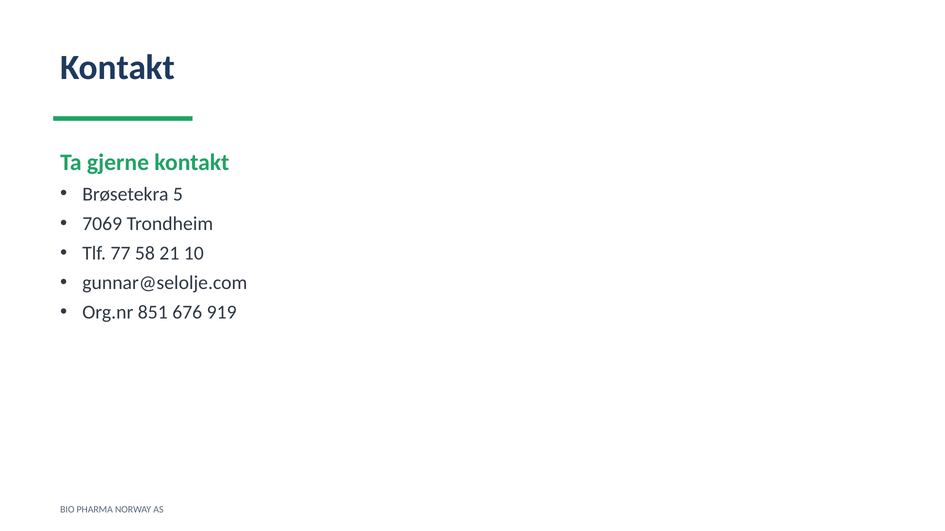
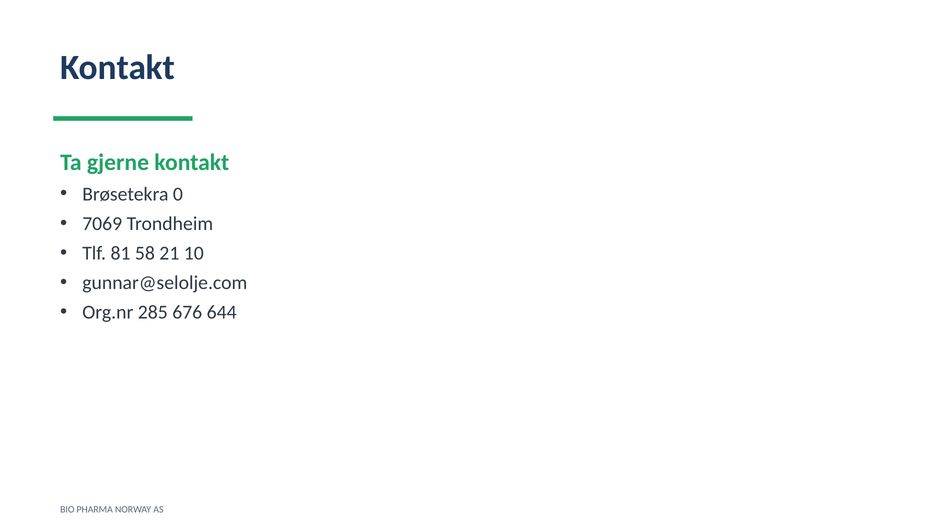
5: 5 -> 0 (178, 194)
77: 77 -> 81 (121, 253)
851: 851 -> 285 (153, 313)
919: 919 -> 644 (222, 313)
